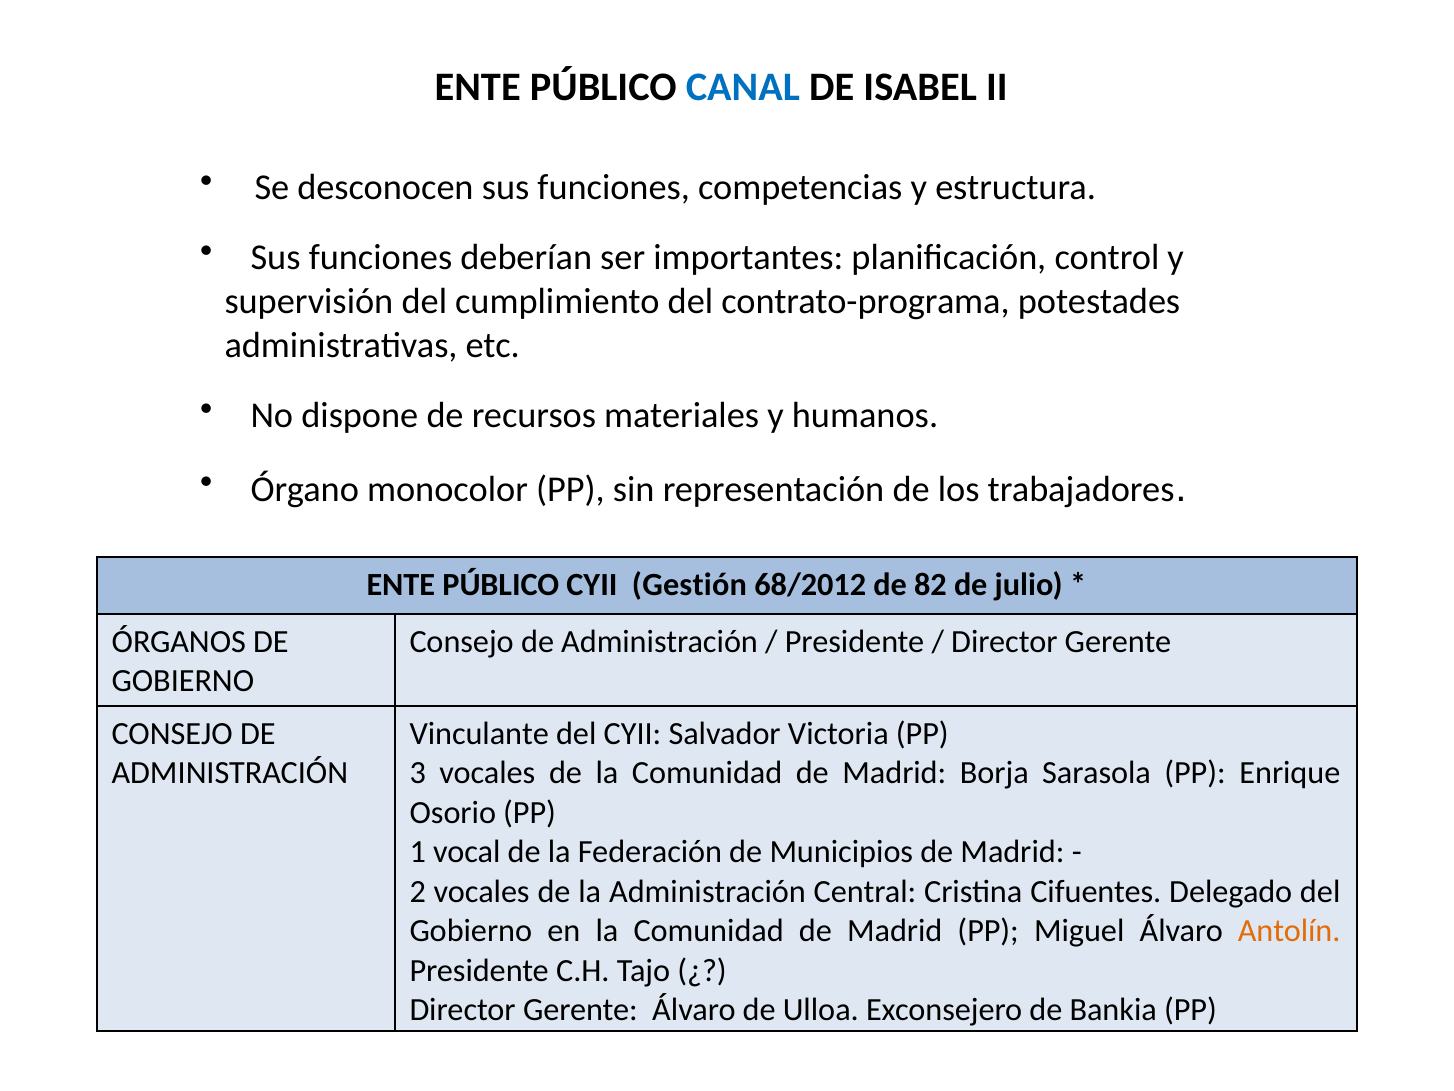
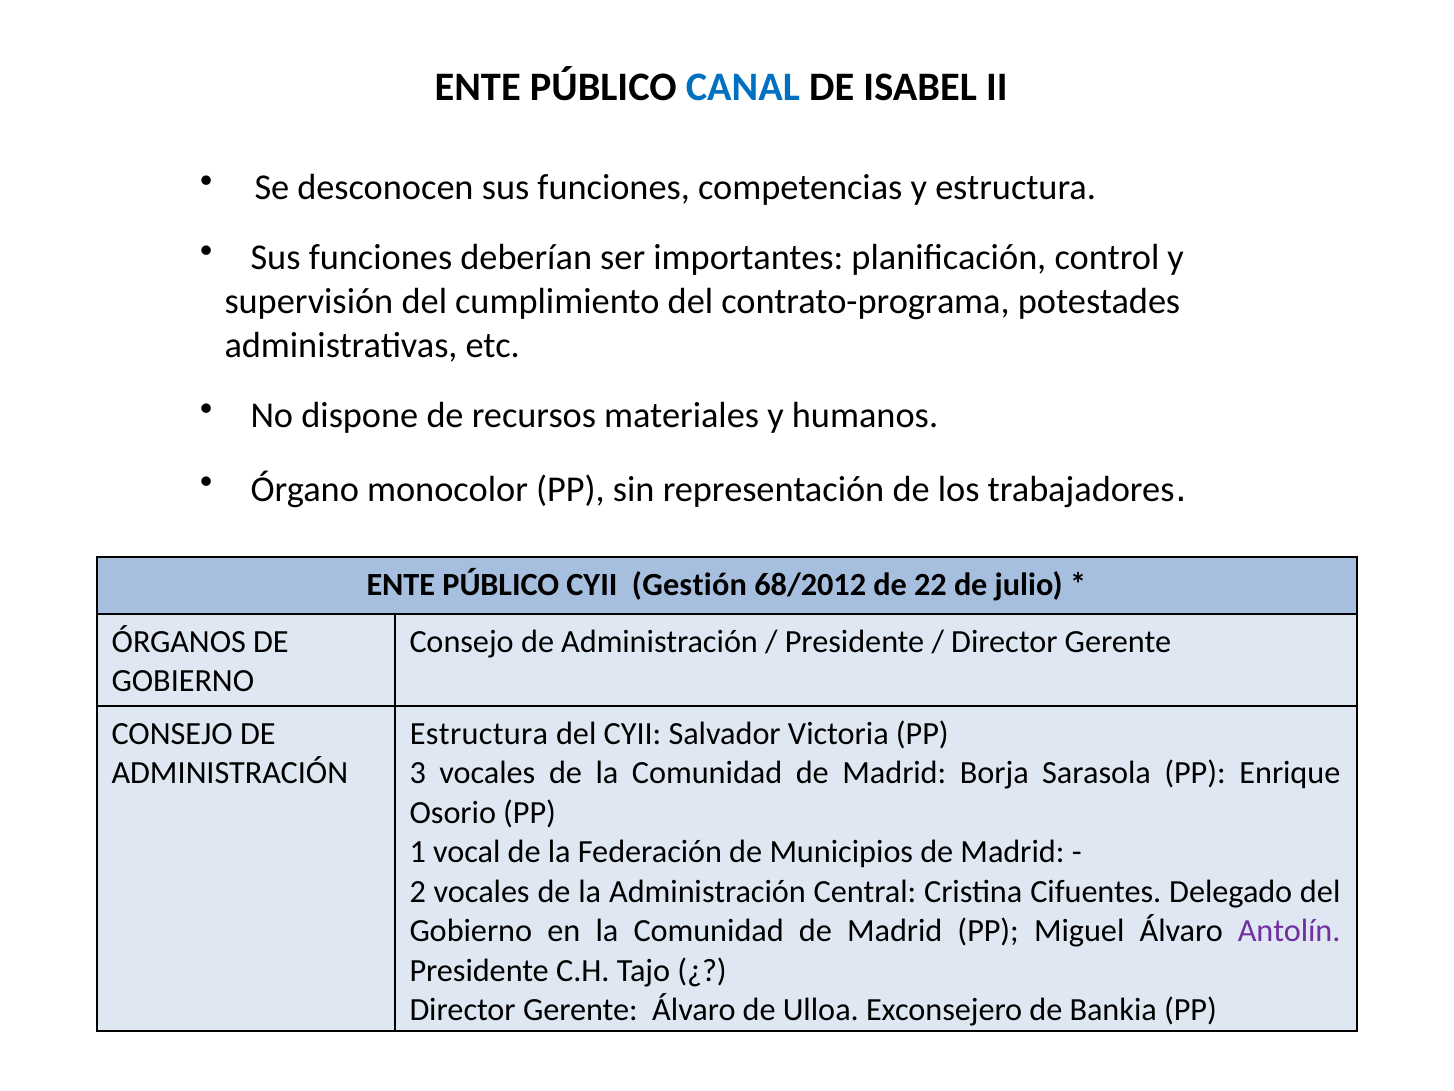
82: 82 -> 22 (930, 584)
Vinculante: Vinculante -> Estructura (479, 733)
Antolín colour: orange -> purple (1289, 931)
